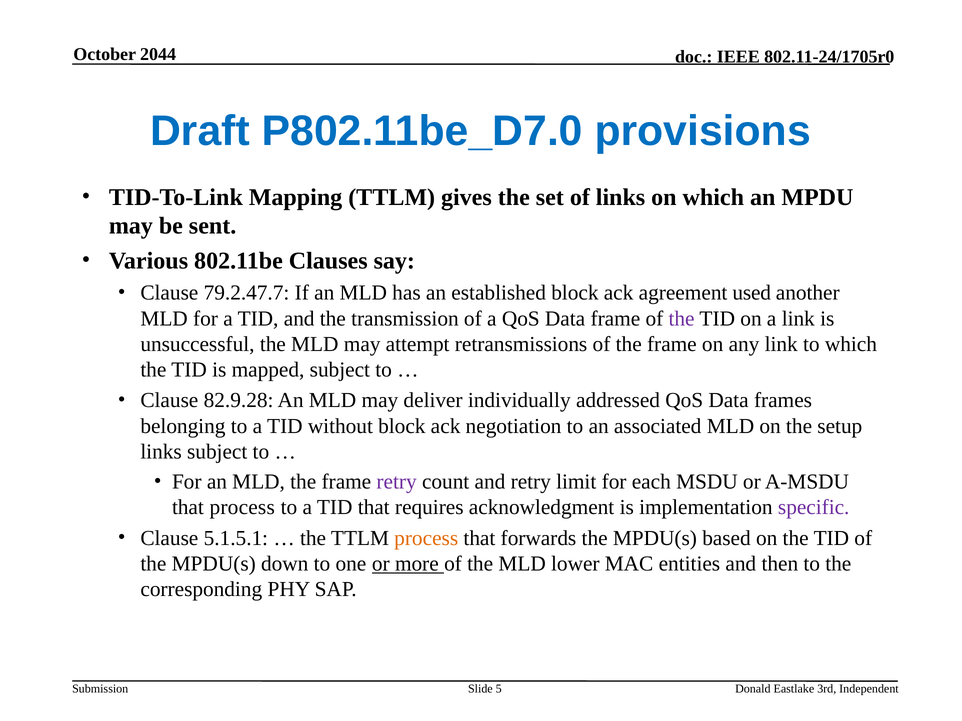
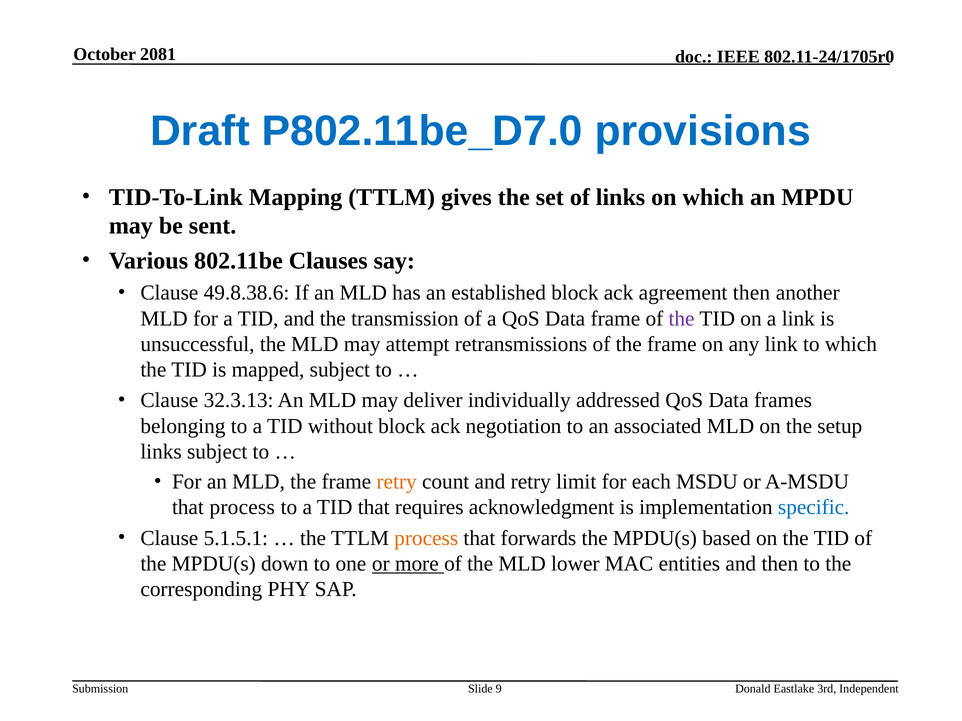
2044: 2044 -> 2081 (158, 54)
79.2.47.7: 79.2.47.7 -> 49.8.38.6 (247, 293)
agreement used: used -> then (751, 293)
82.9.28: 82.9.28 -> 32.3.13 (239, 401)
retry colour: purple -> orange (397, 482)
specific colour: purple -> blue (814, 508)
5: 5 -> 9 (499, 689)
